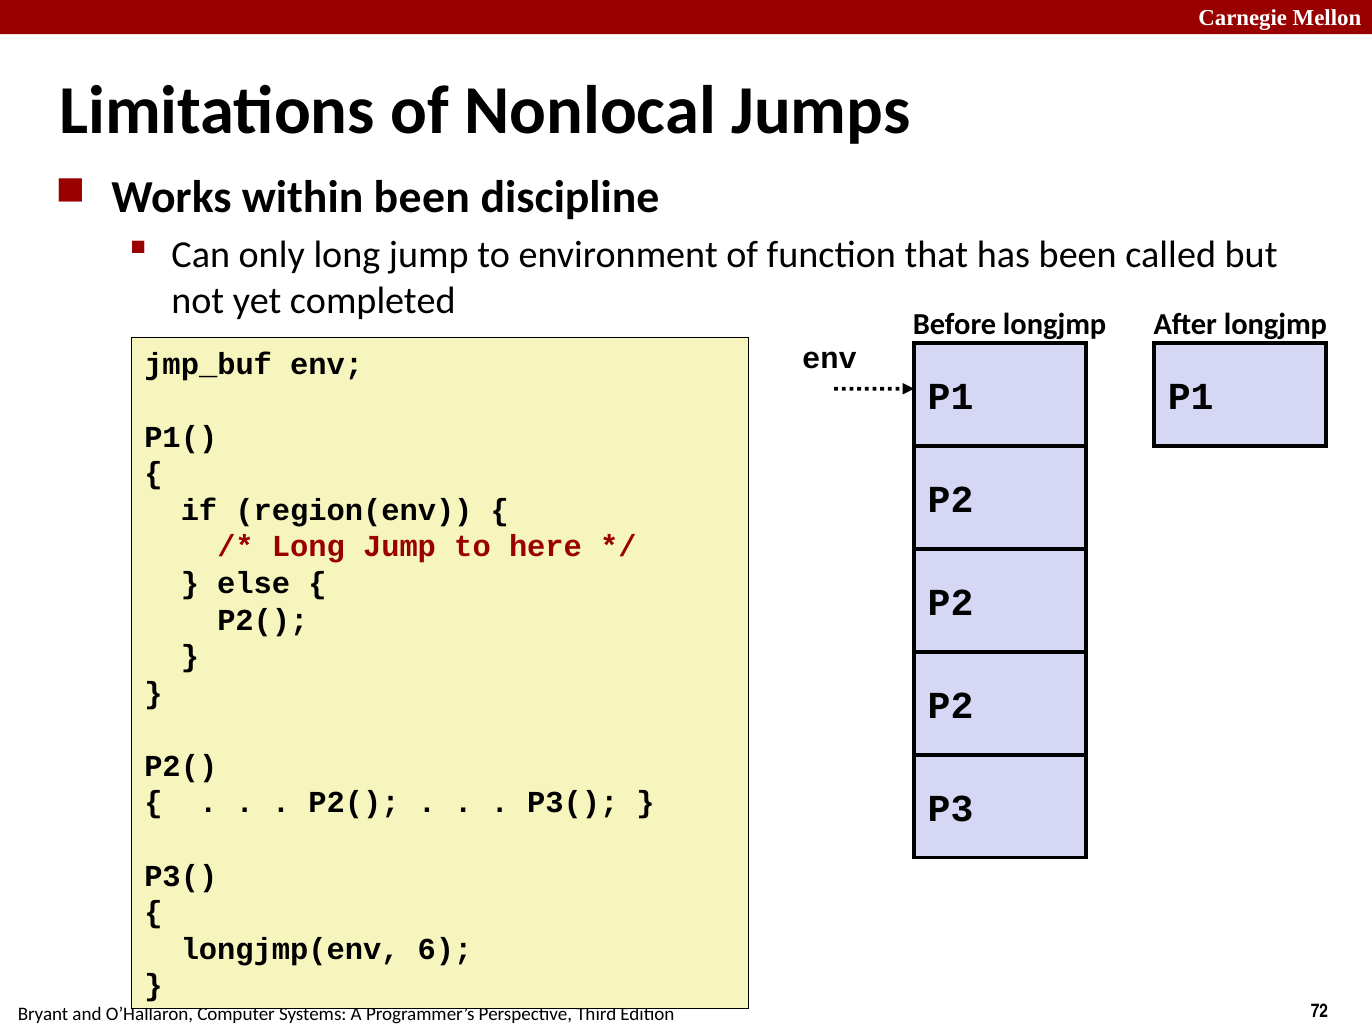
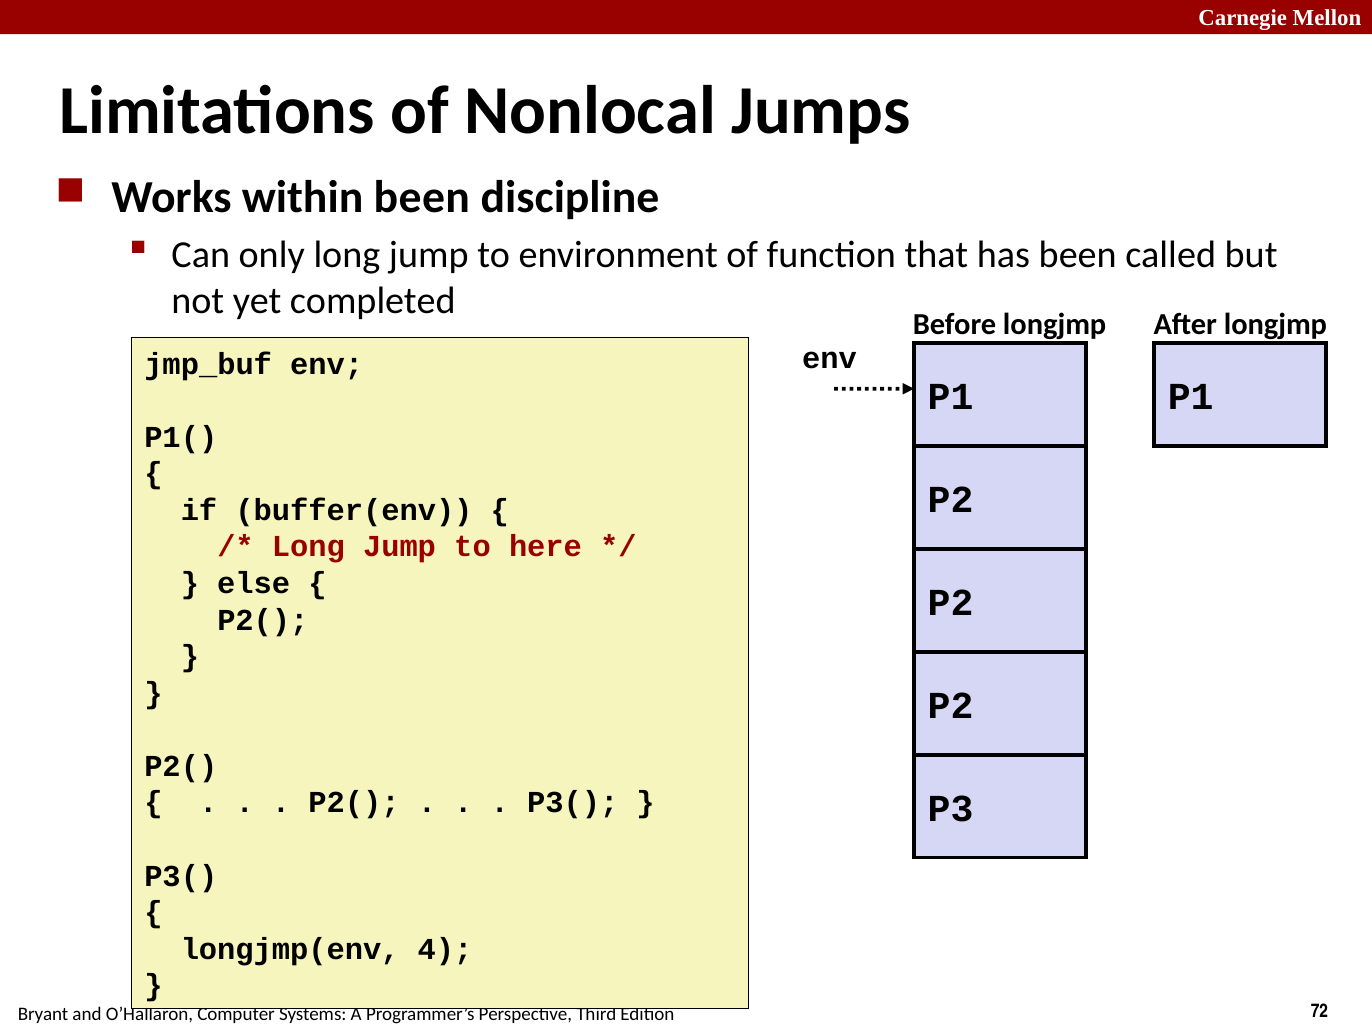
region(env: region(env -> buffer(env (354, 510)
6: 6 -> 4 (445, 949)
